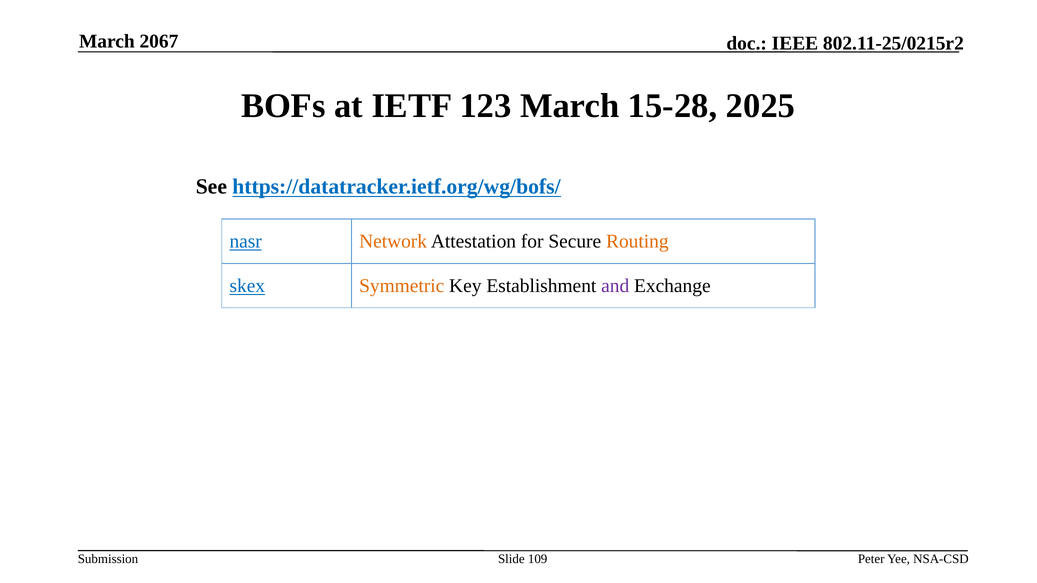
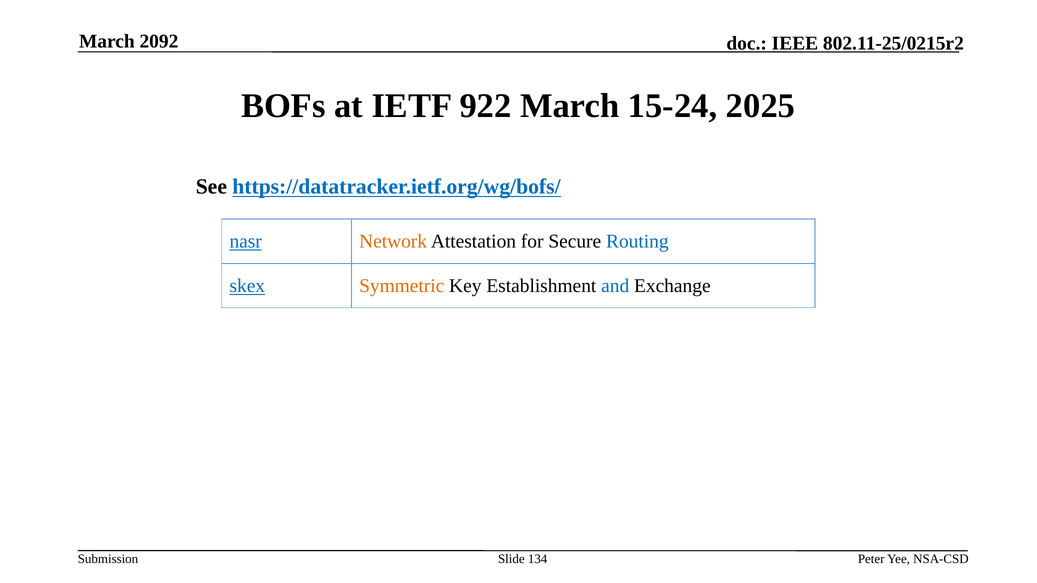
2067: 2067 -> 2092 (159, 41)
123: 123 -> 922 (486, 106)
15-28: 15-28 -> 15-24 (673, 106)
Routing colour: orange -> blue (637, 241)
and colour: purple -> blue (615, 286)
109: 109 -> 134 (538, 559)
